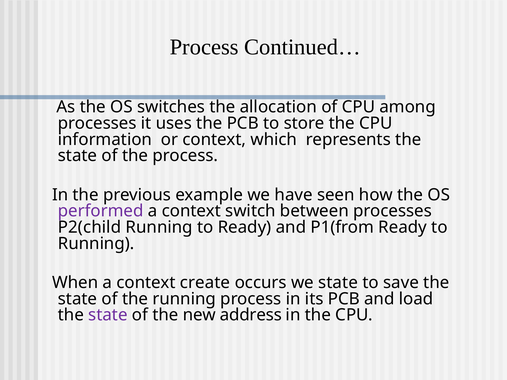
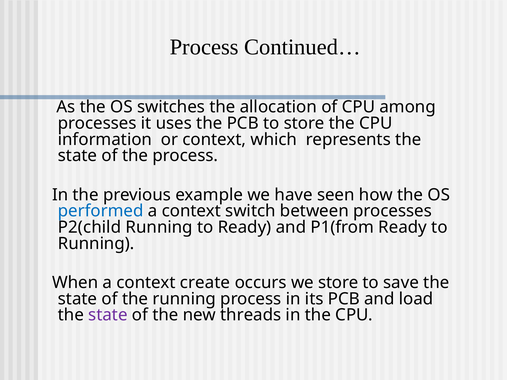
performed colour: purple -> blue (101, 211)
we state: state -> store (338, 283)
address: address -> threads (251, 315)
